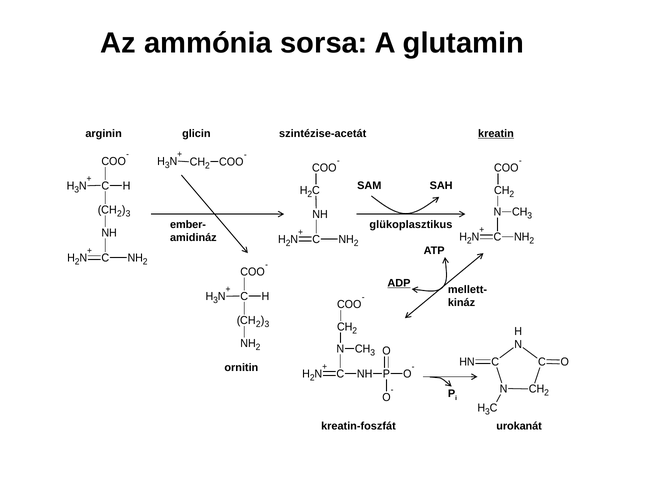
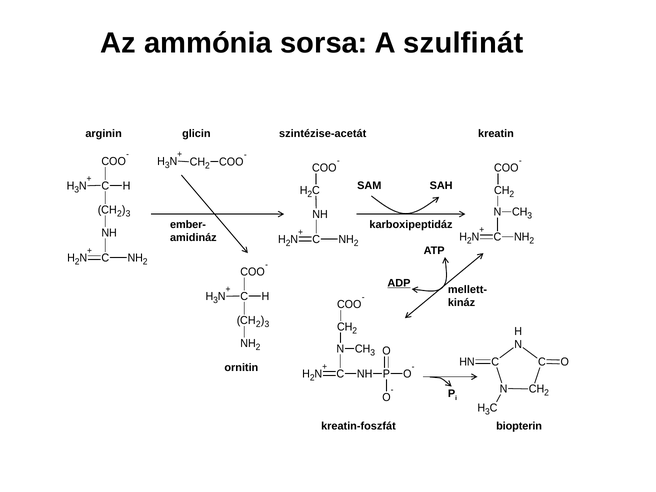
glutamin: glutamin -> szulfinát (463, 43)
kreatin underline: present -> none (496, 134)
glükoplasztikus: glükoplasztikus -> karboxipeptidáz (411, 225)
urokanát: urokanát -> biopterin (519, 426)
